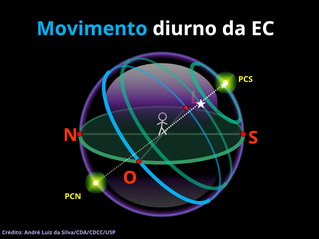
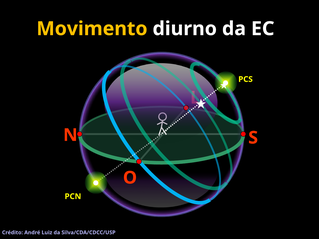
Movimento colour: light blue -> yellow (92, 29)
